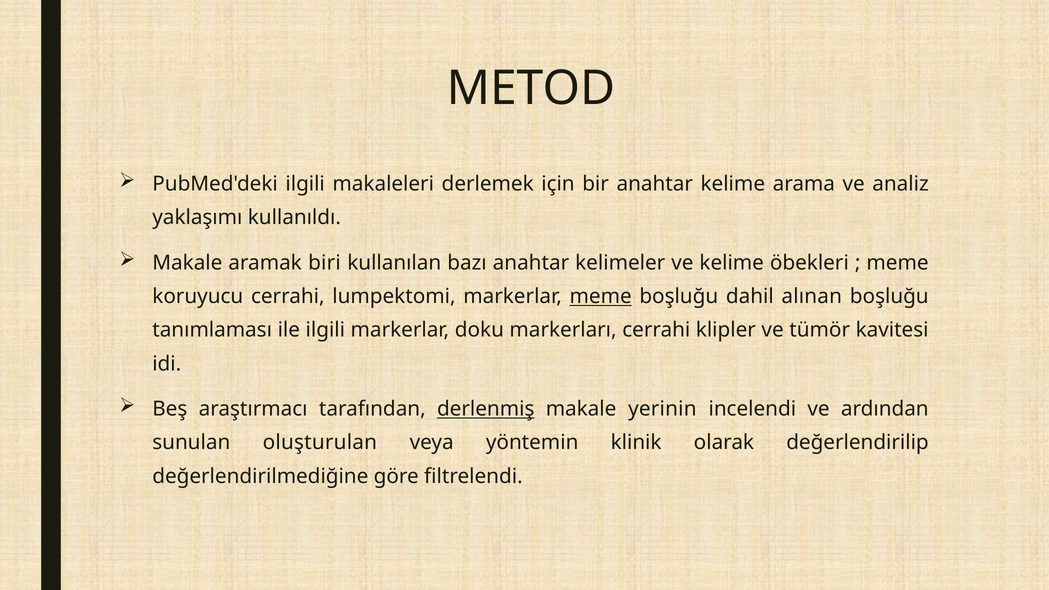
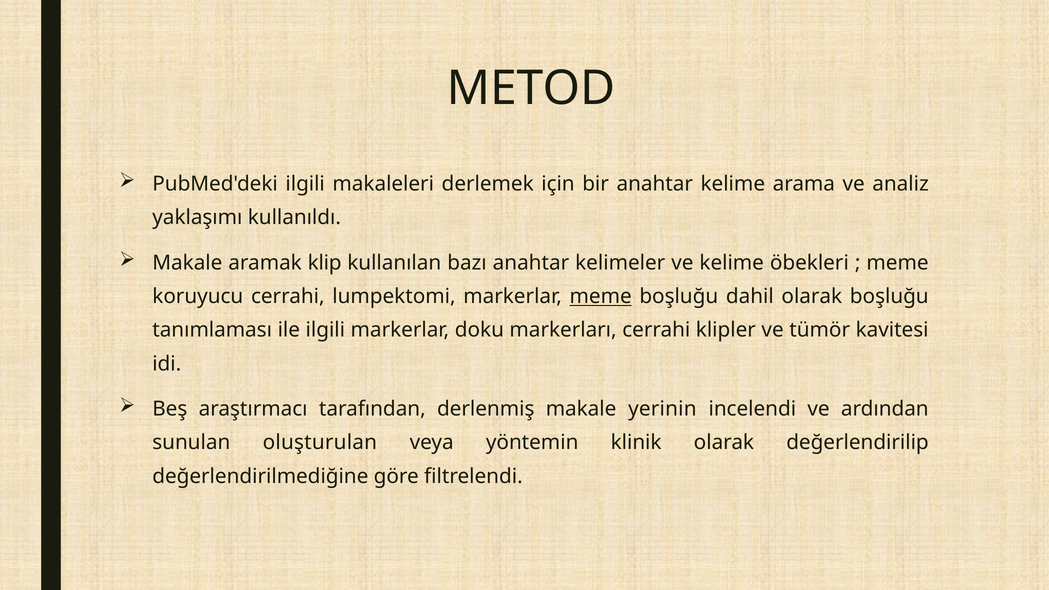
biri: biri -> klip (325, 263)
dahil alınan: alınan -> olarak (812, 296)
derlenmiş underline: present -> none (486, 409)
